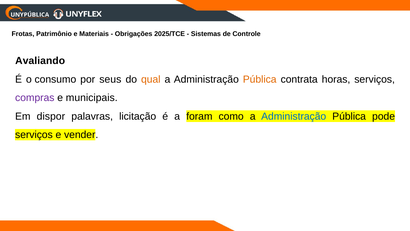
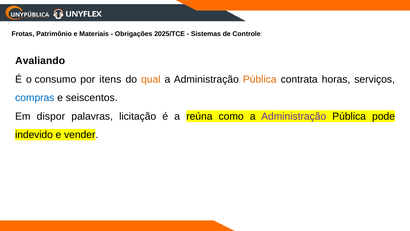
seus: seus -> itens (110, 79)
compras colour: purple -> blue (35, 98)
municipais: municipais -> seiscentos (92, 98)
foram: foram -> reúna (199, 116)
Administração colour: blue -> purple (294, 116)
serviços: serviços -> indevido (34, 135)
